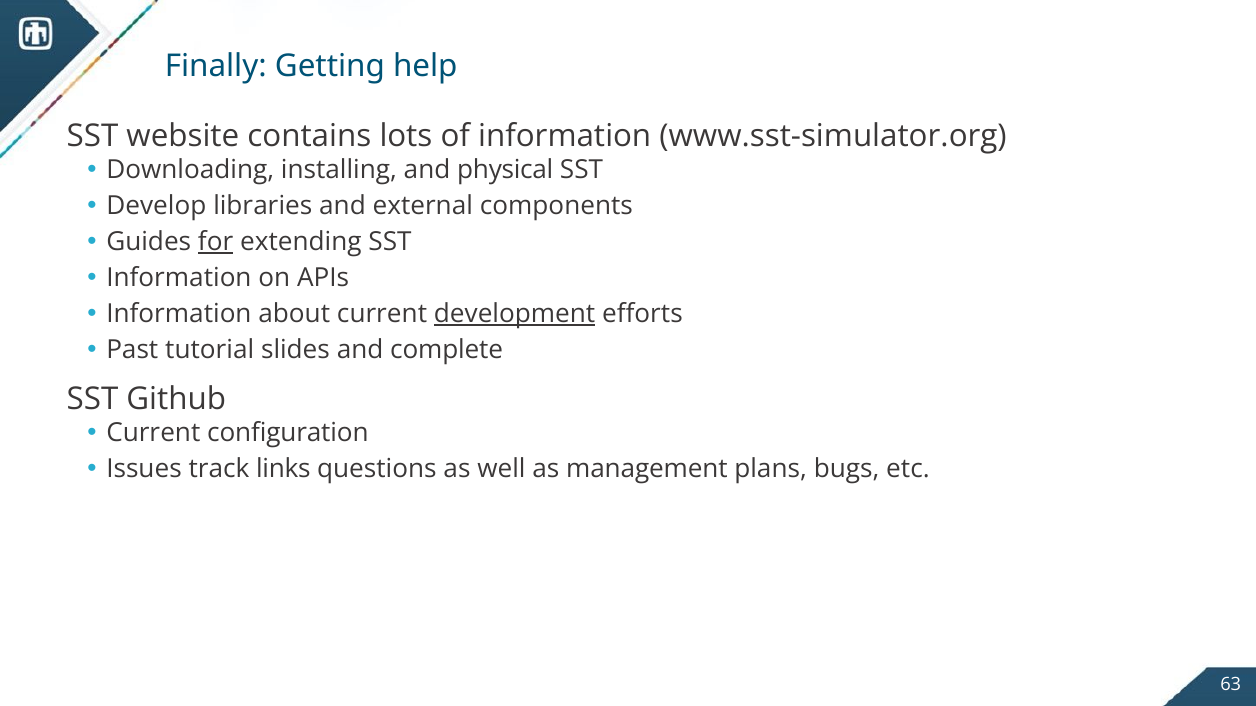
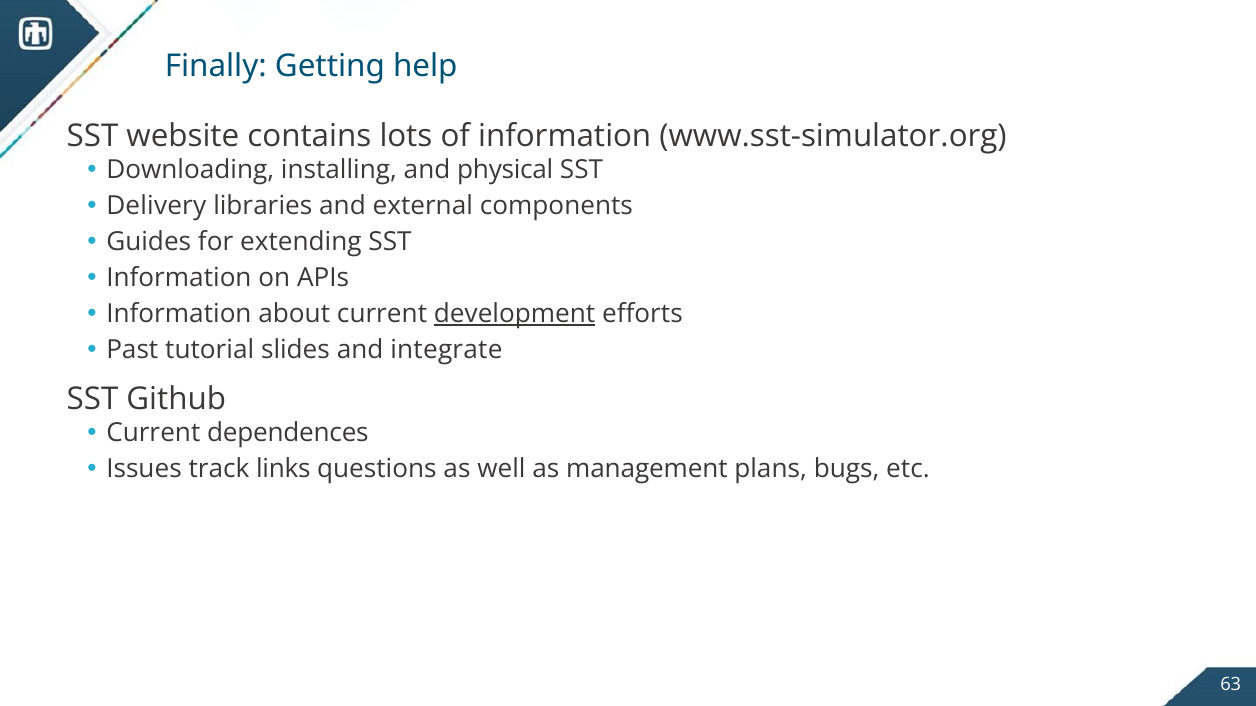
Develop: Develop -> Delivery (156, 206)
for underline: present -> none (216, 242)
complete: complete -> integrate (446, 350)
configuration: configuration -> dependences (288, 433)
